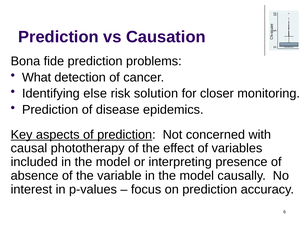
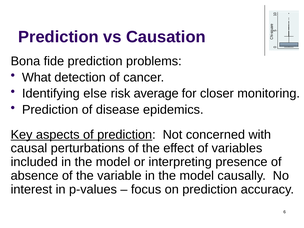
solution: solution -> average (156, 94)
phototherapy: phototherapy -> perturbations (88, 148)
